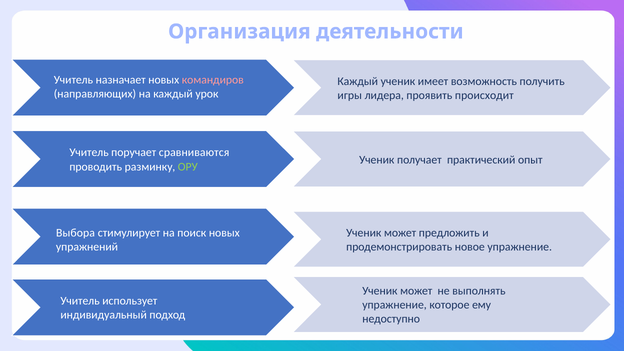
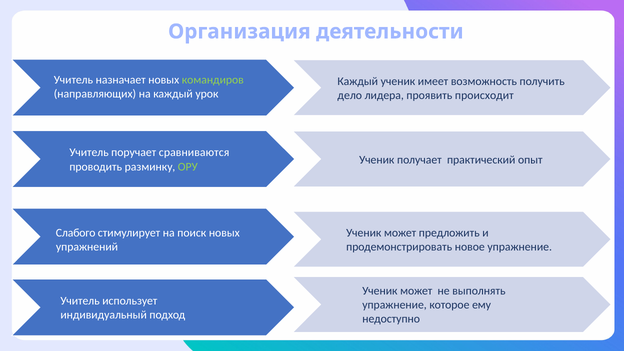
командиров colour: pink -> light green (213, 80)
игры: игры -> дело (350, 95)
Выбора: Выбора -> Слабого (76, 233)
